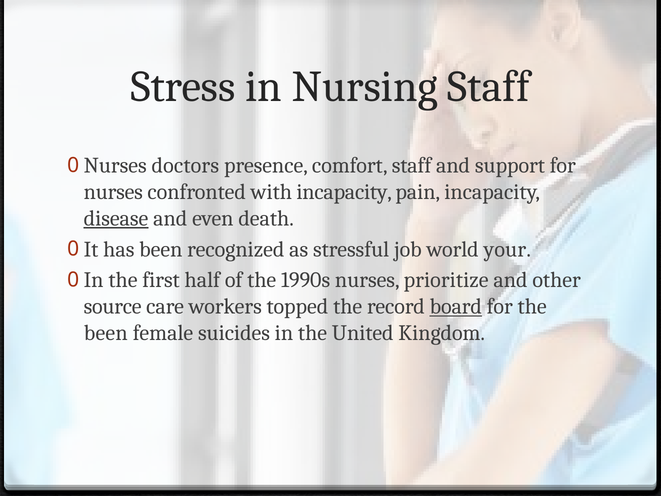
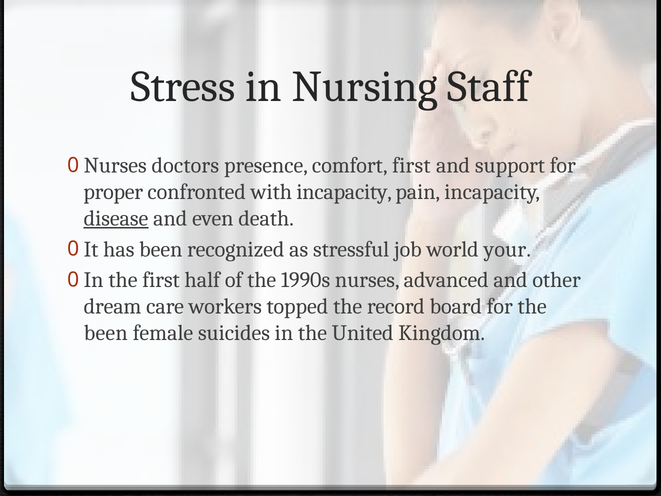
comfort staff: staff -> first (411, 165)
nurses: nurses -> proper (113, 192)
prioritize: prioritize -> advanced (446, 280)
source: source -> dream (113, 306)
board underline: present -> none (456, 306)
